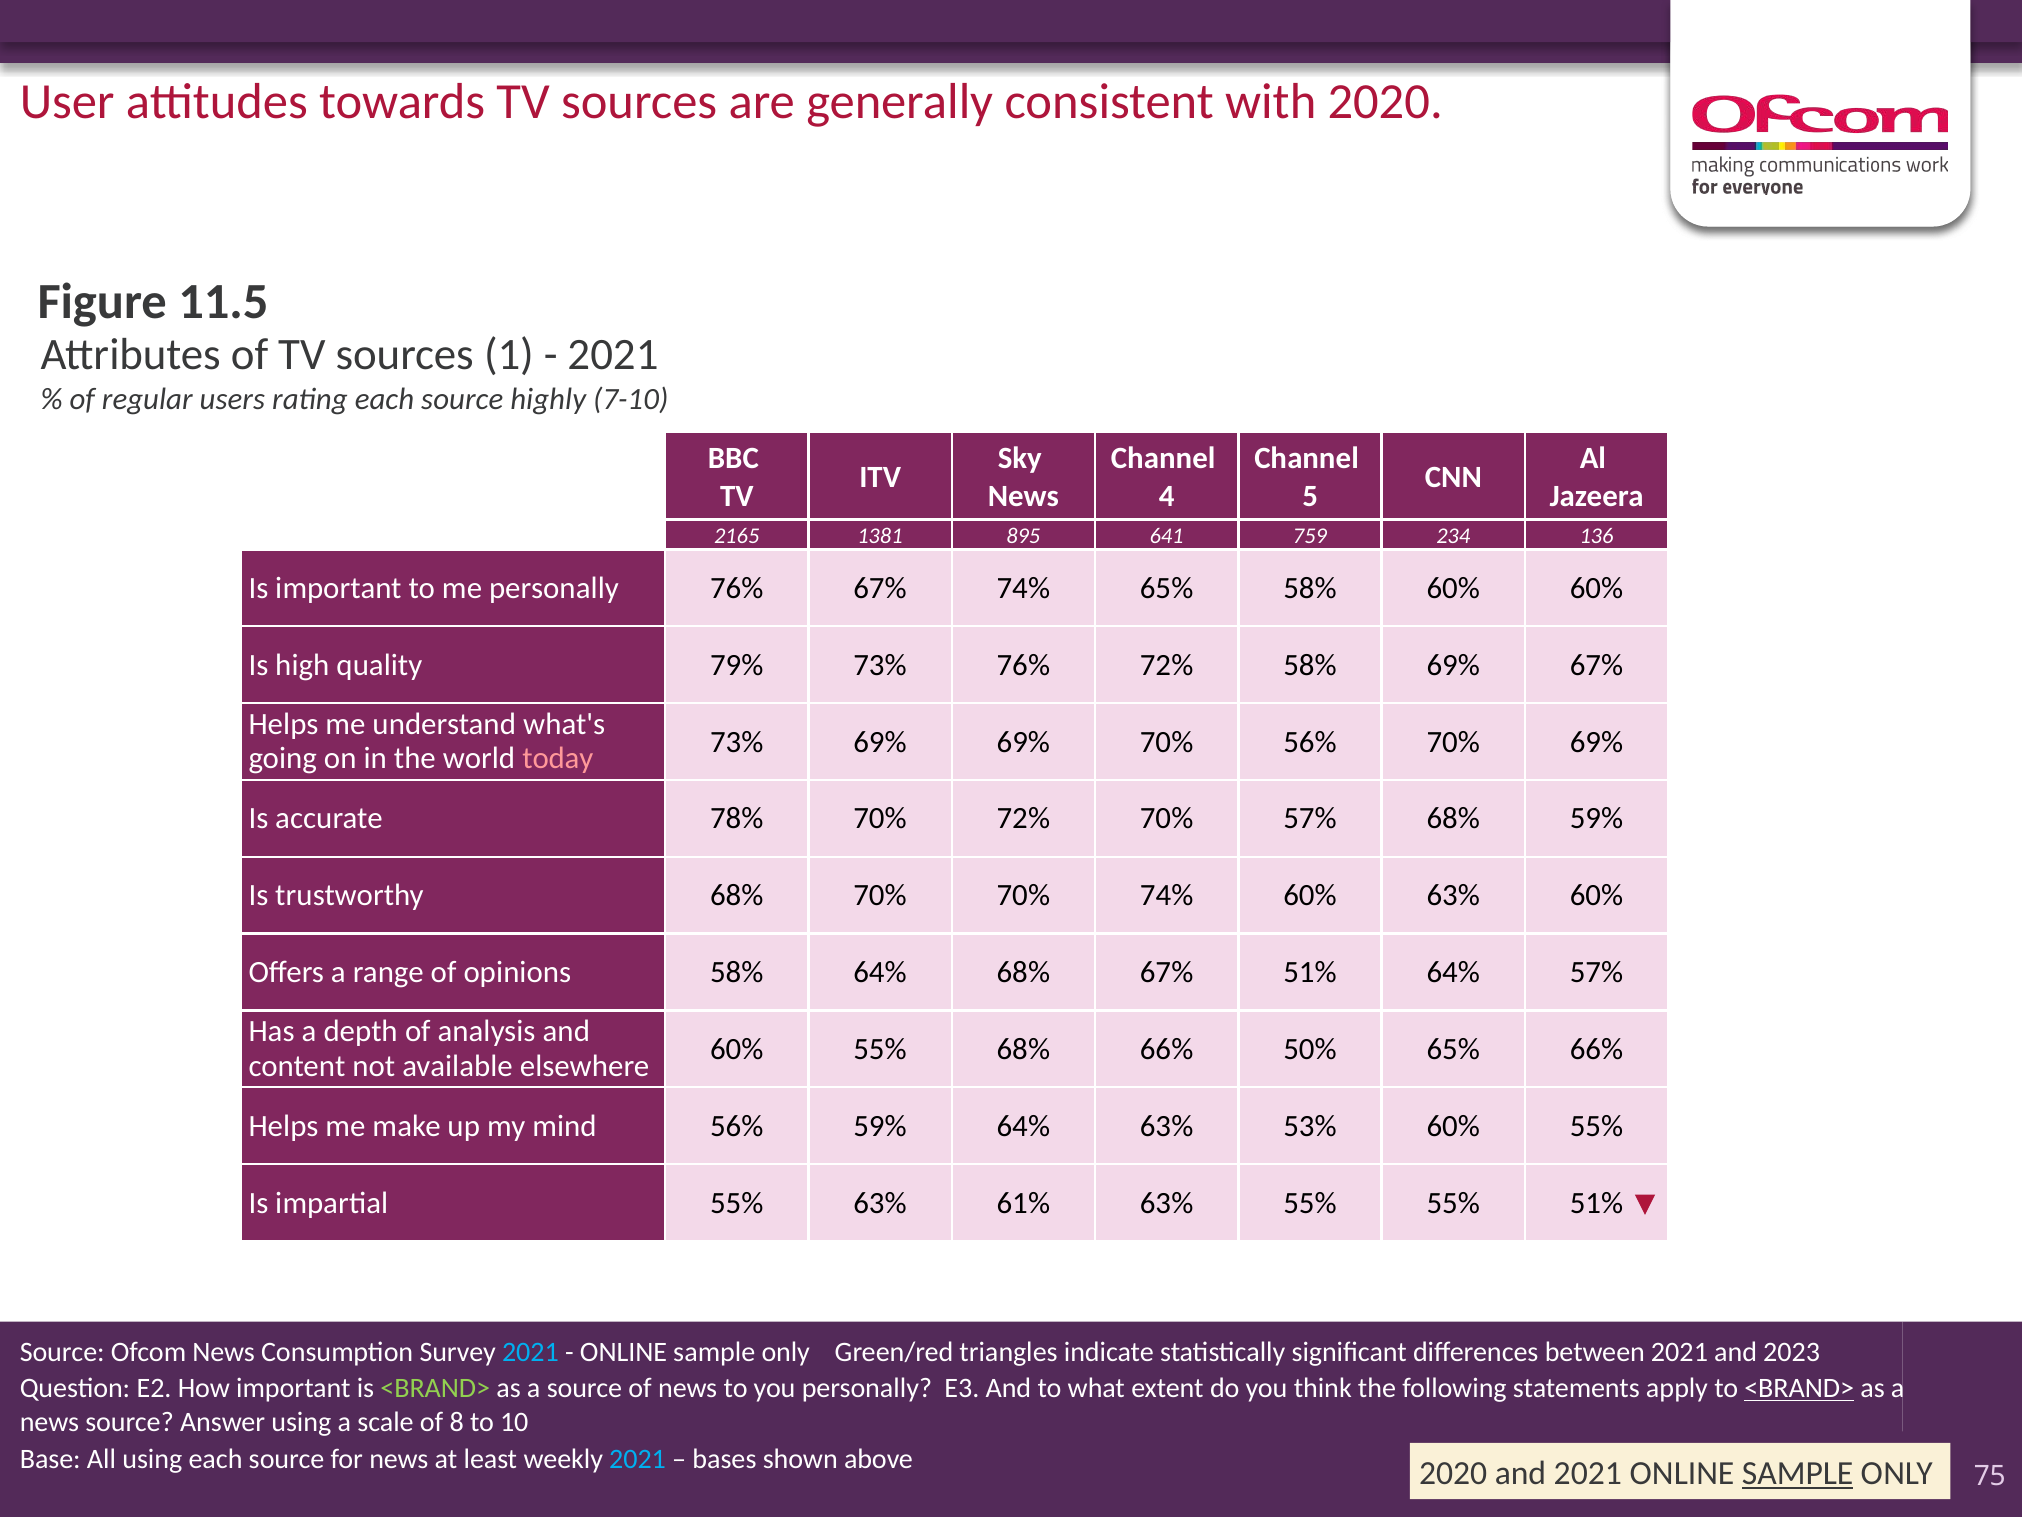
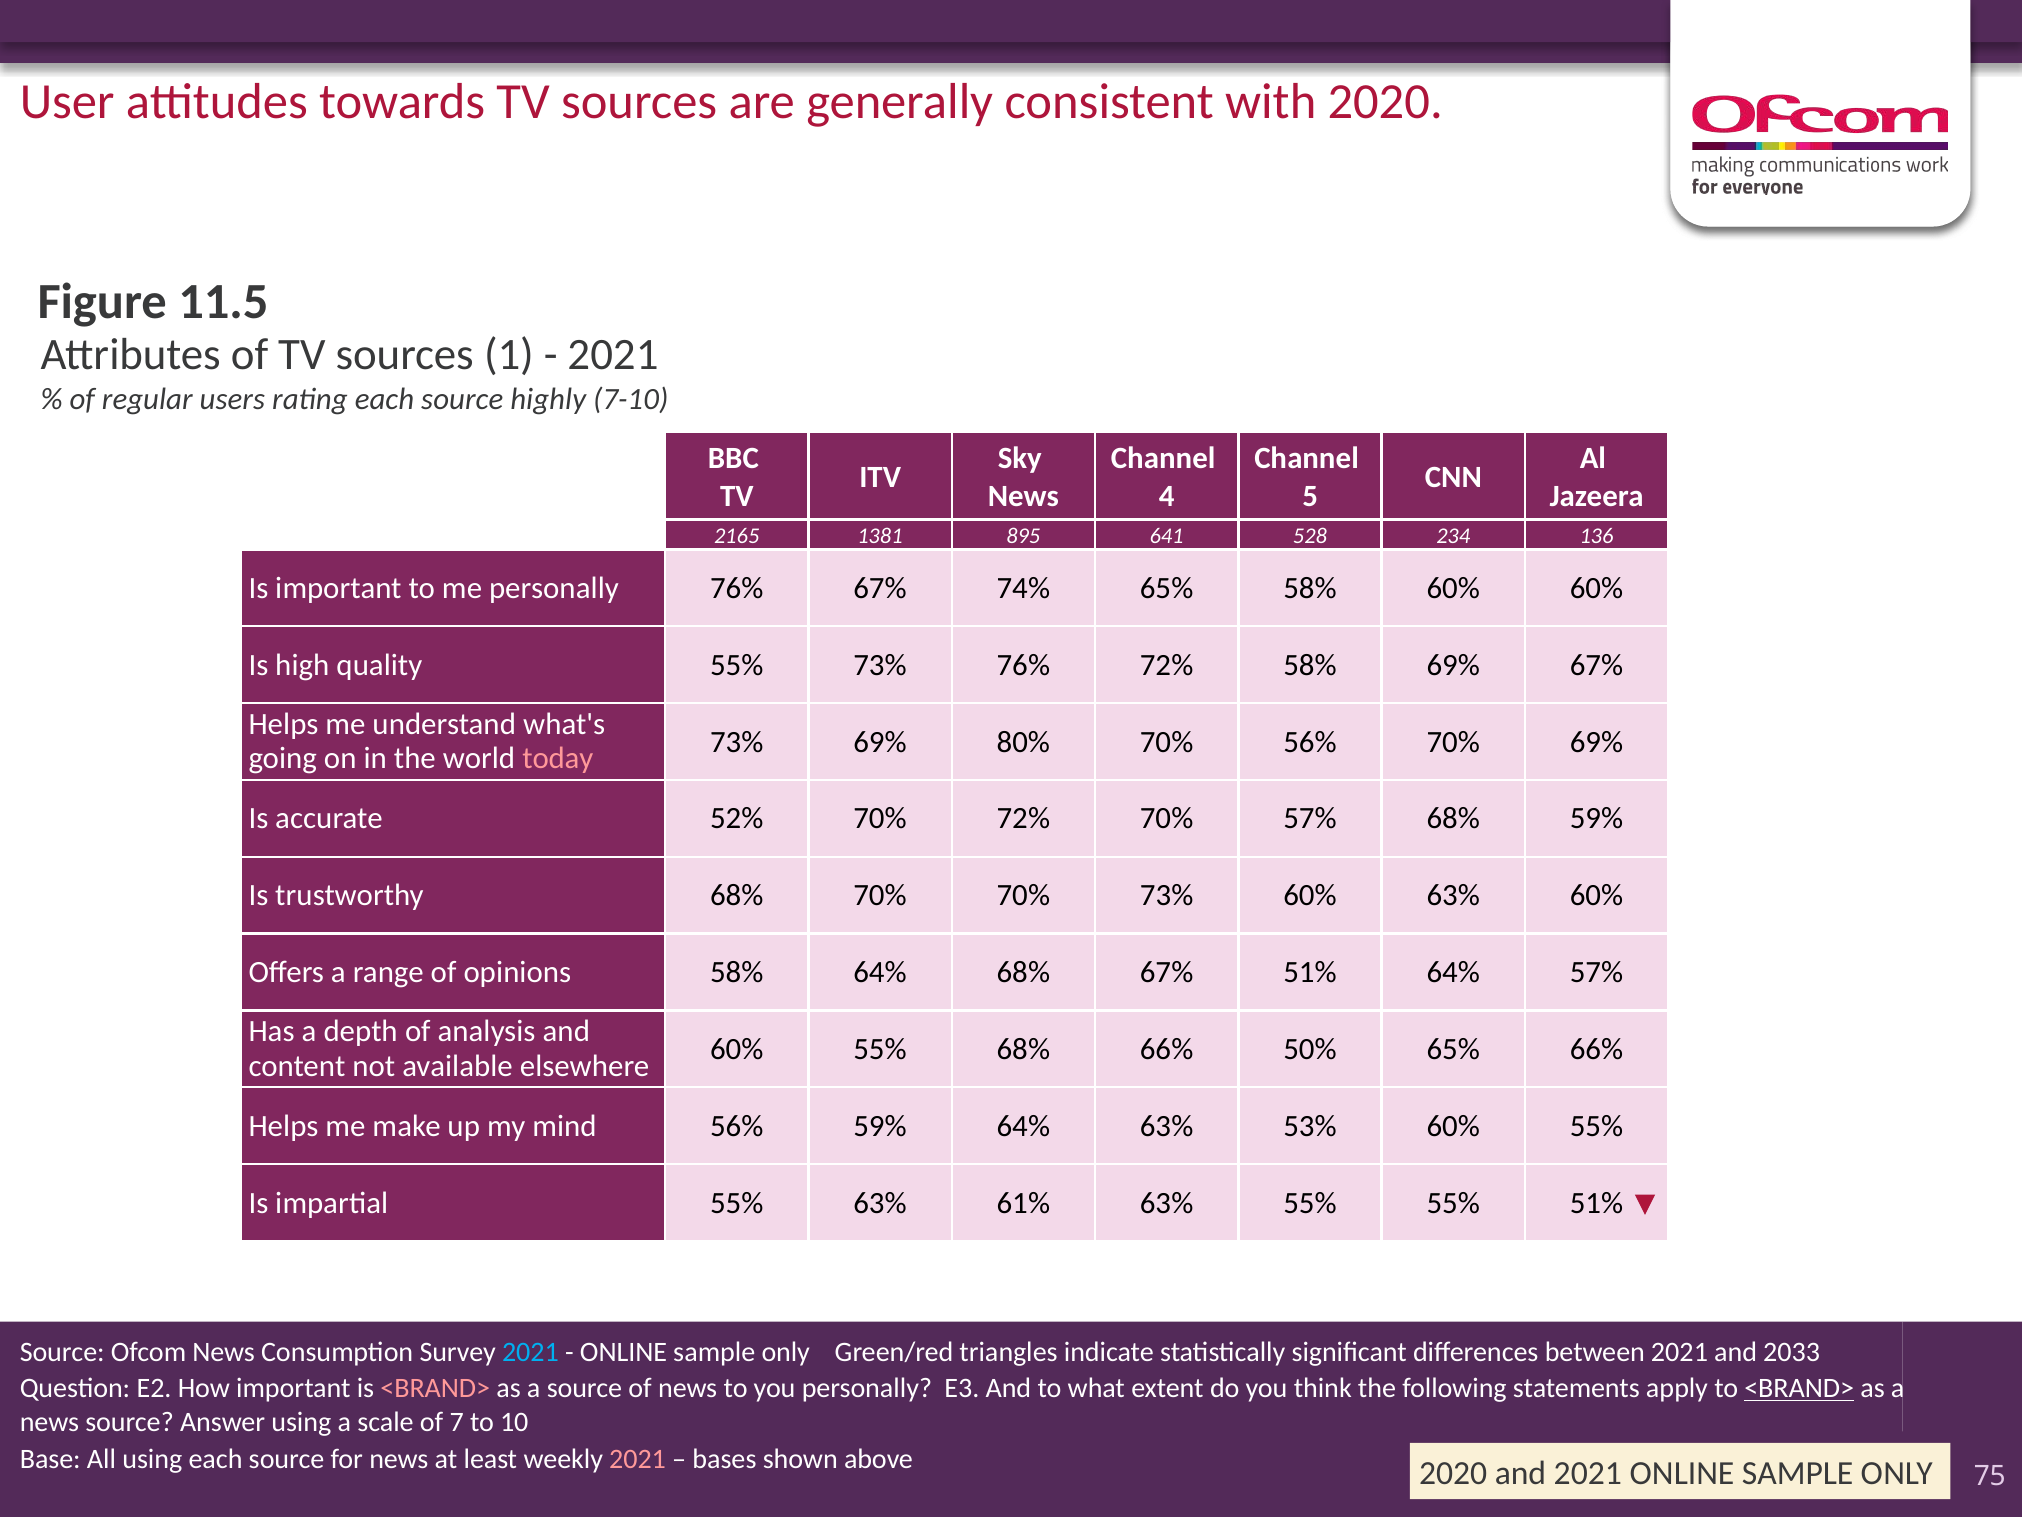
759: 759 -> 528 (1310, 536)
quality 79%: 79% -> 55% (737, 665)
69% 69%: 69% -> 80% (1023, 742)
78%: 78% -> 52% (737, 819)
70% 74%: 74% -> 73% (1167, 895)
2023: 2023 -> 2033 (1792, 1352)
<BRAND> colour: light green -> pink (435, 1388)
8: 8 -> 7 (457, 1422)
2021 colour: light blue -> pink (638, 1458)
SAMPLE underline: present -> none (1798, 1473)
